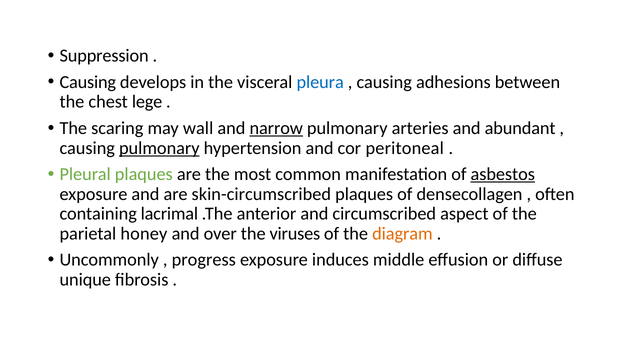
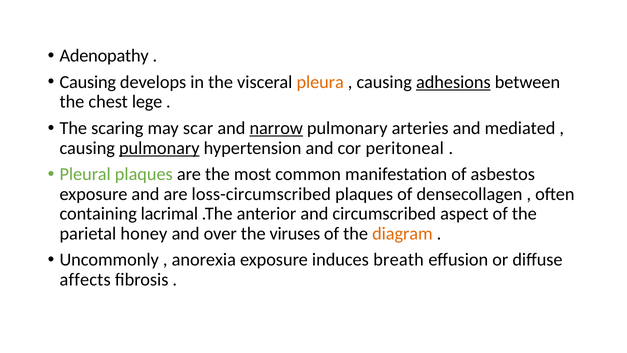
Suppression: Suppression -> Adenopathy (104, 56)
pleura colour: blue -> orange (320, 82)
adhesions underline: none -> present (453, 82)
wall: wall -> scar (198, 128)
abundant: abundant -> mediated (520, 128)
asbestos underline: present -> none (503, 174)
skin-circumscribed: skin-circumscribed -> loss-circumscribed (261, 194)
progress: progress -> anorexia (204, 260)
middle: middle -> breath (399, 260)
unique: unique -> affects (85, 279)
